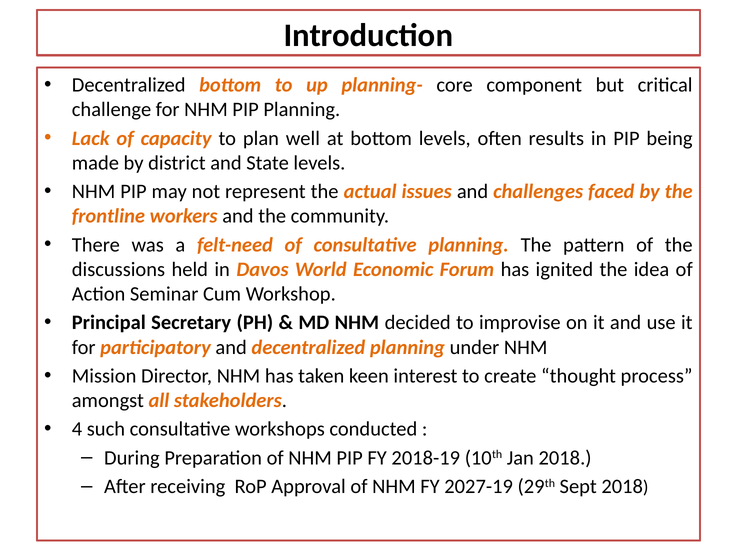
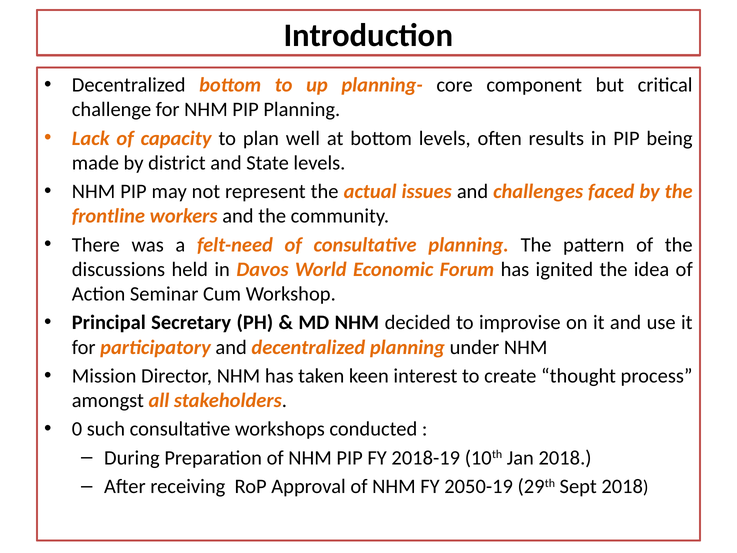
4: 4 -> 0 (77, 429)
2027-19: 2027-19 -> 2050-19 (479, 486)
